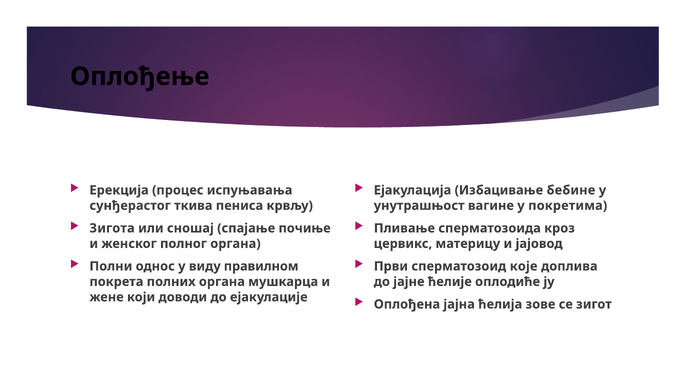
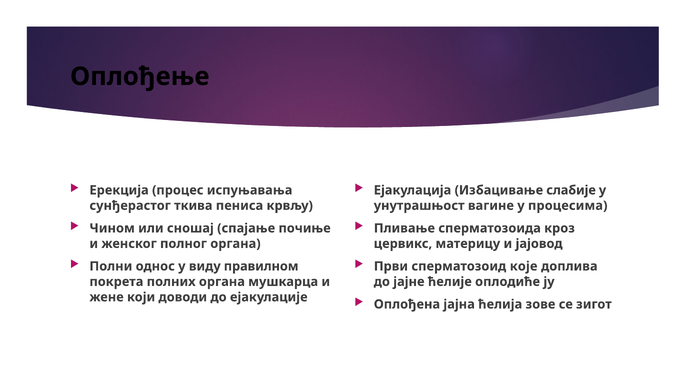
бебине: бебине -> слабије (571, 190)
покретима: покретима -> процесима (568, 206)
Зигота: Зигота -> Чином (112, 228)
